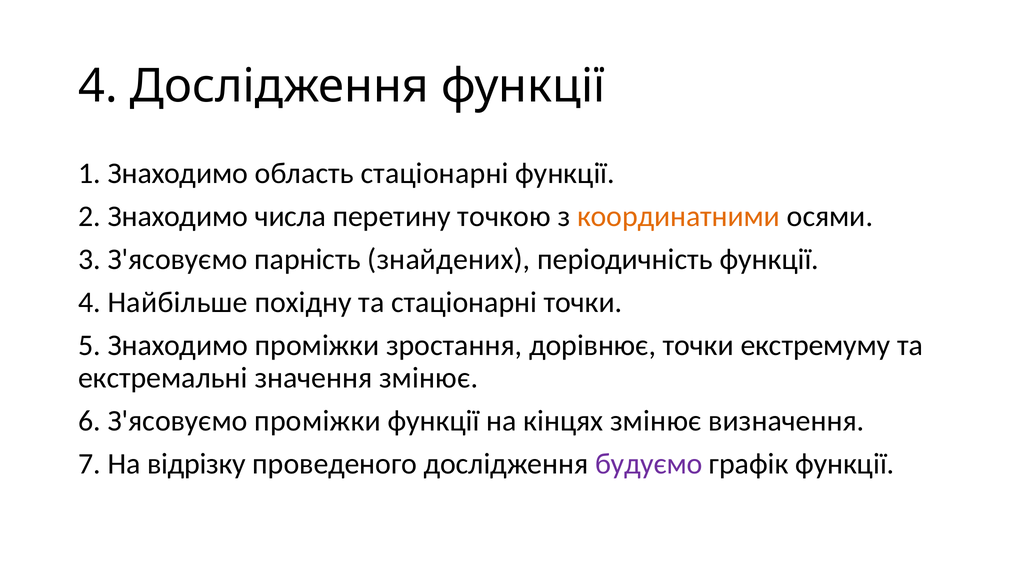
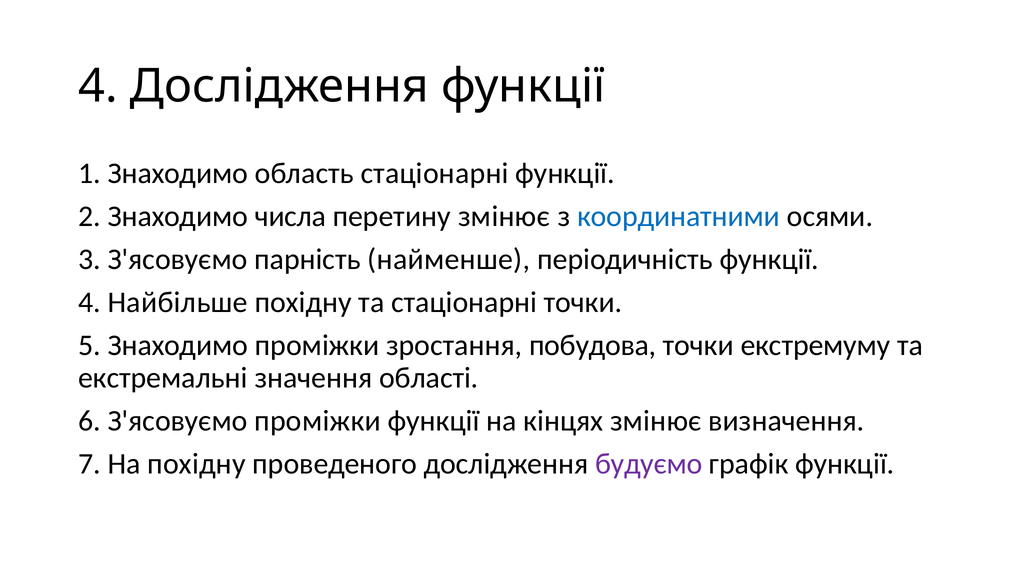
перетину точкою: точкою -> змінює (504, 216)
координатними colour: orange -> blue (679, 216)
знайдених: знайдених -> найменше (449, 260)
дорівнює: дорівнює -> побудова (593, 346)
значення змінює: змінює -> області (429, 378)
На відрізку: відрізку -> похідну (196, 464)
